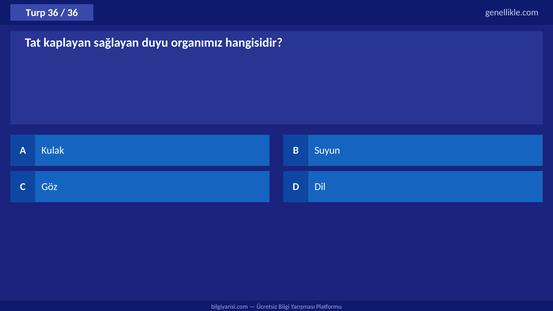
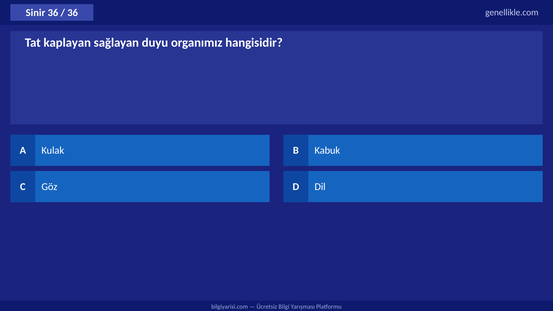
Turp: Turp -> Sinir (36, 13)
Suyun: Suyun -> Kabuk (327, 150)
